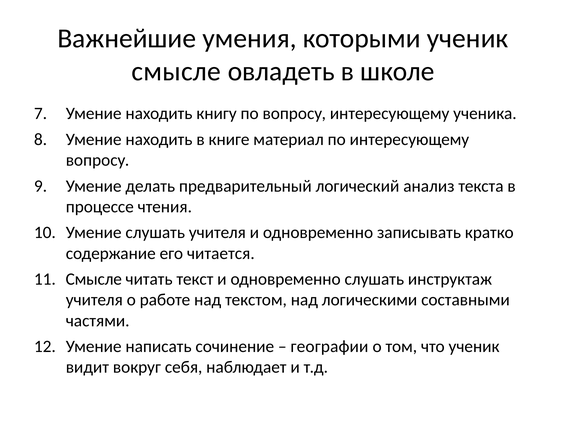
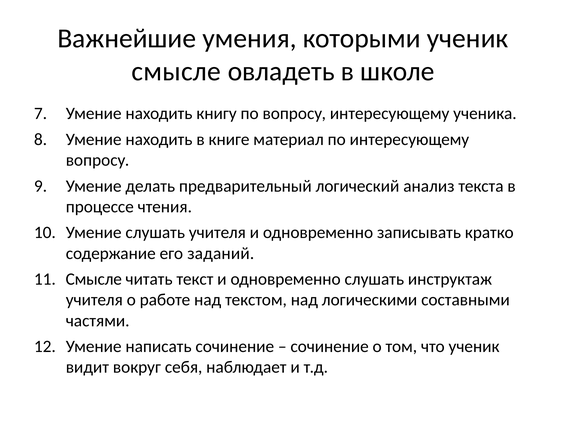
читается: читается -> заданий (221, 253)
географии: географии -> сочинение (330, 346)
